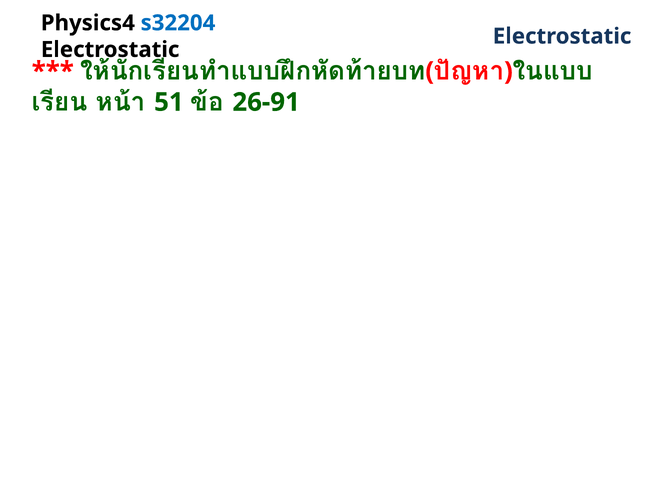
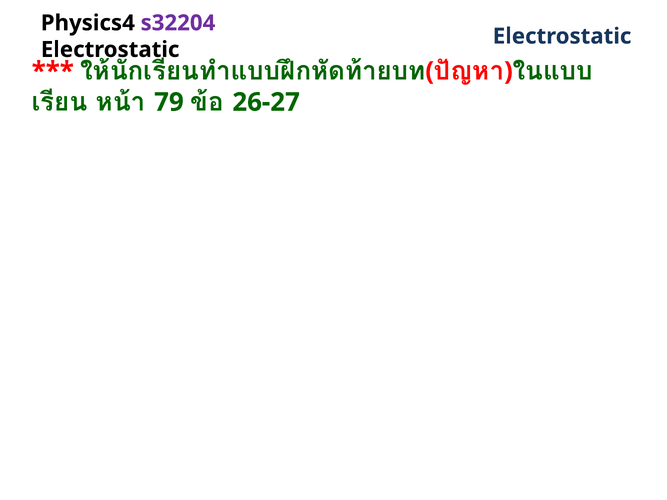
s32204 colour: blue -> purple (178, 23)
51: 51 -> 79 (169, 102)
26-91: 26-91 -> 26-27 (266, 102)
